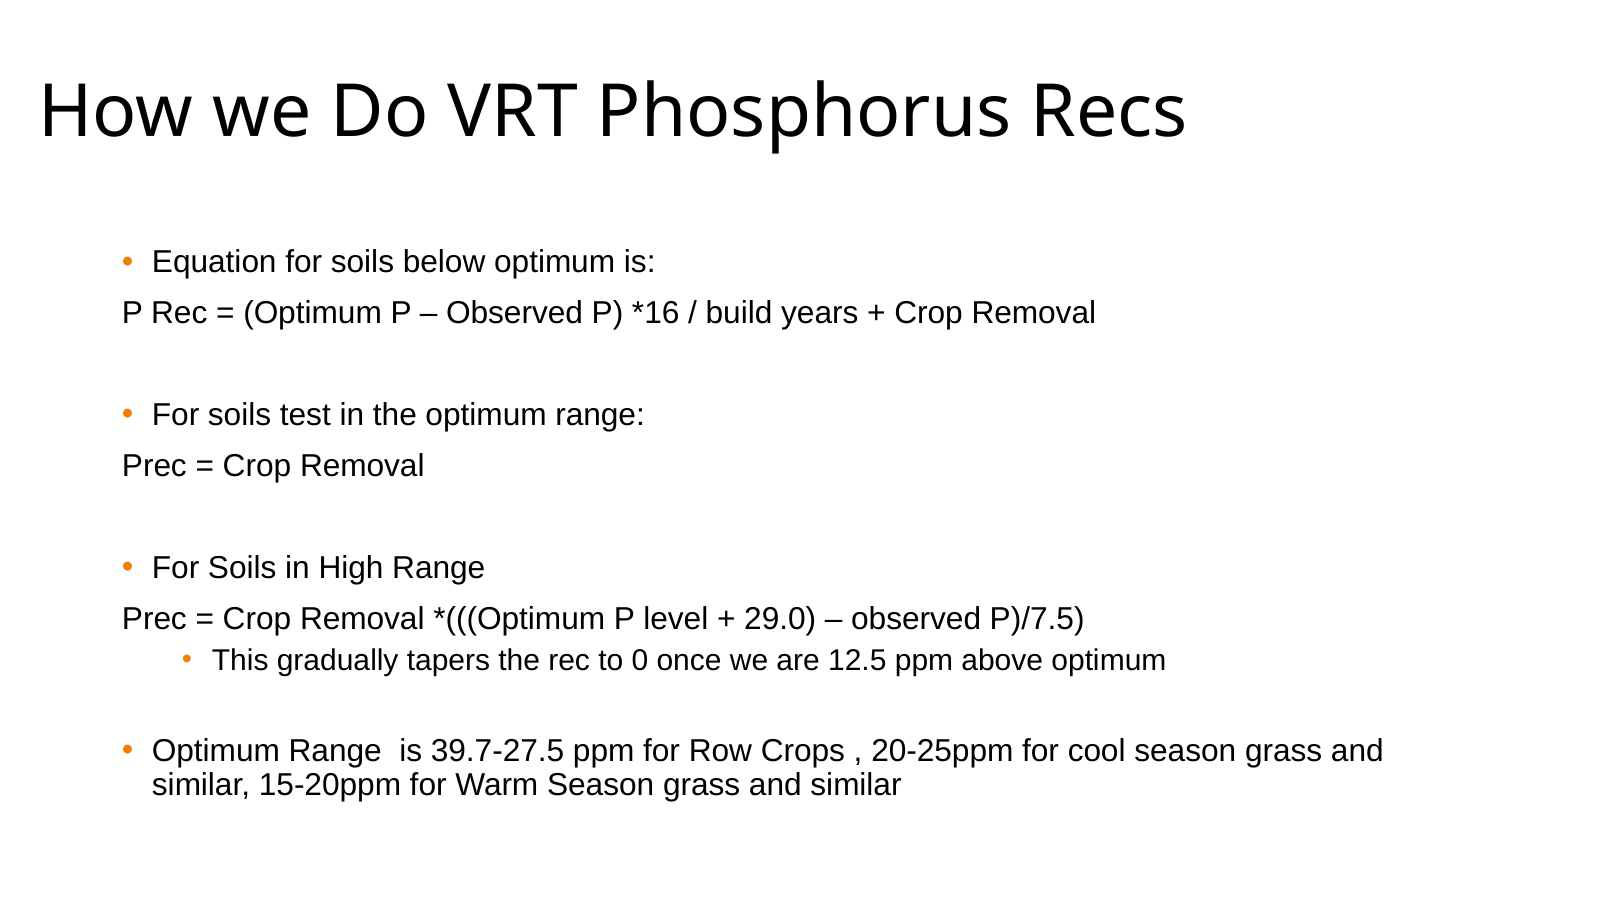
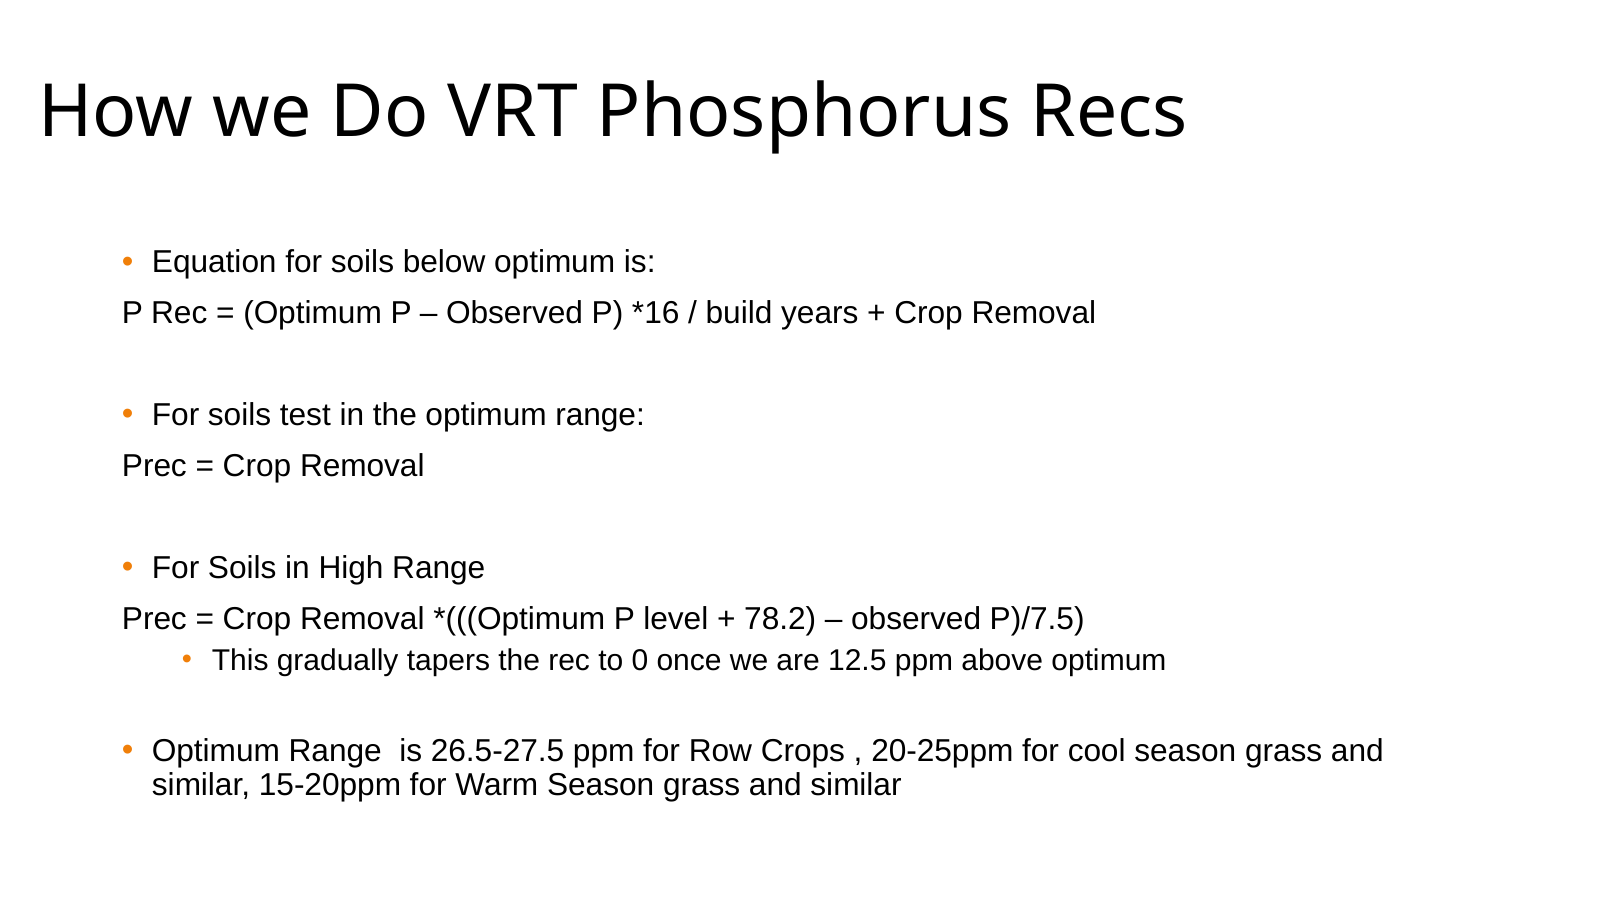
29.0: 29.0 -> 78.2 (780, 619)
39.7-27.5: 39.7-27.5 -> 26.5-27.5 (498, 751)
